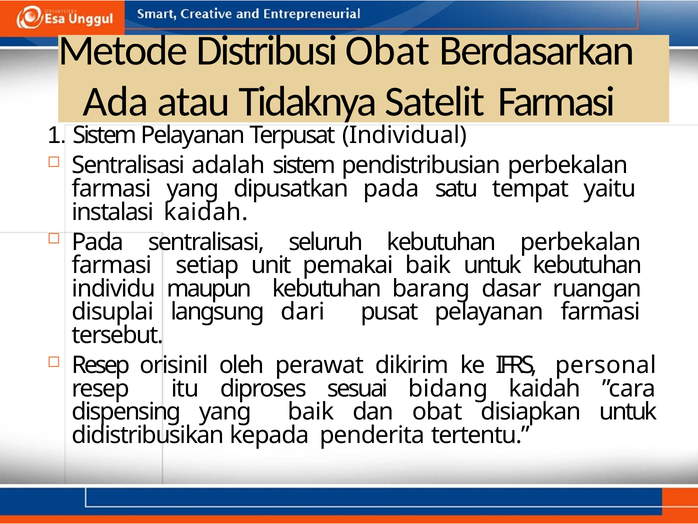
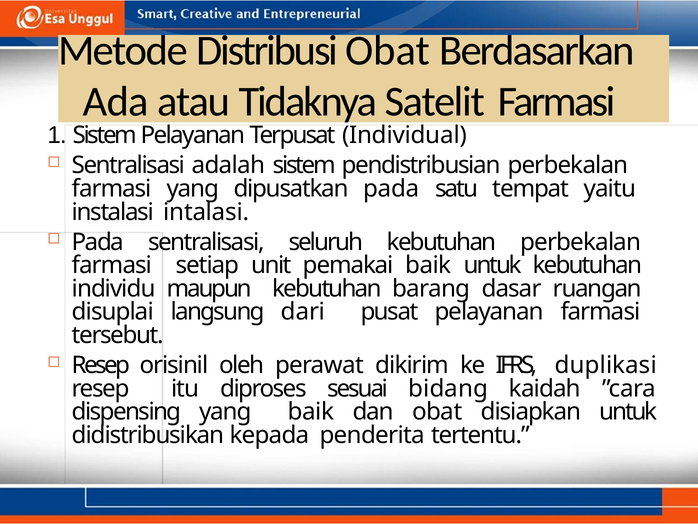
instalasi kaidah: kaidah -> intalasi (206, 212)
personal: personal -> duplikasi (606, 365)
